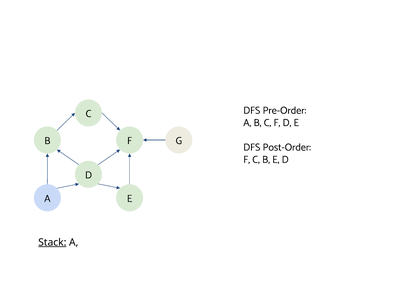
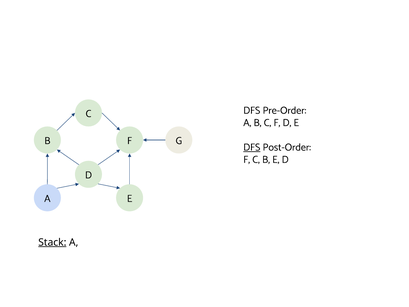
DFS underline: none -> present (252, 147)
